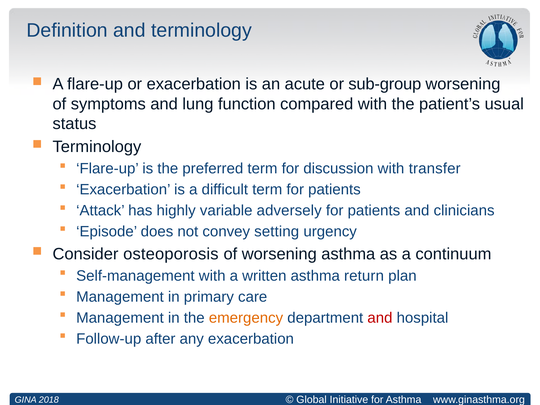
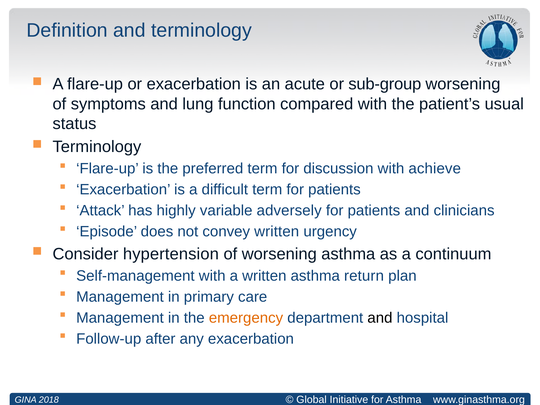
transfer: transfer -> achieve (435, 169)
convey setting: setting -> written (277, 232)
osteoporosis: osteoporosis -> hypertension (171, 254)
and colour: red -> black (380, 318)
